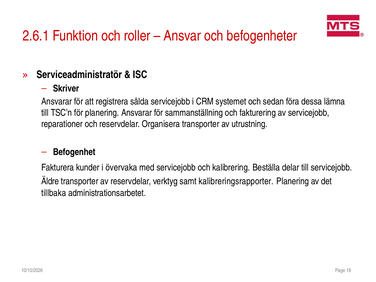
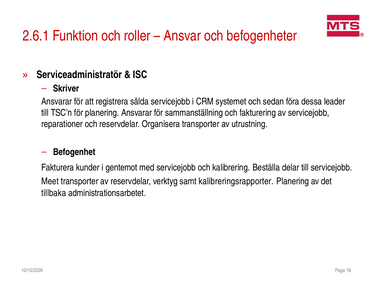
lämna: lämna -> leader (335, 102)
övervaka: övervaka -> gentemot (121, 168)
Äldre: Äldre -> Meet (50, 181)
